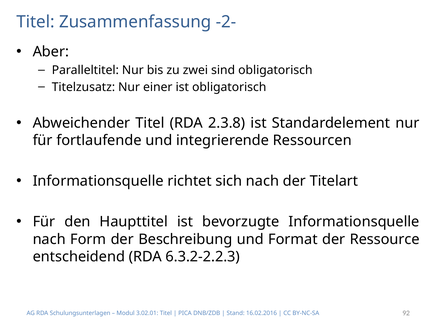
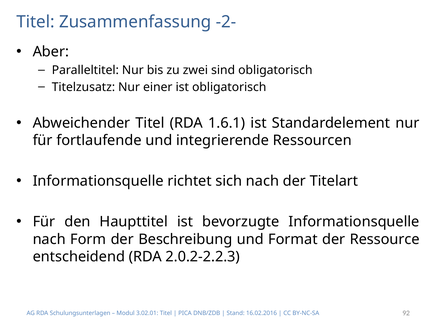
2.3.8: 2.3.8 -> 1.6.1 (227, 123)
6.3.2-2.2.3: 6.3.2-2.2.3 -> 2.0.2-2.2.3 (203, 257)
